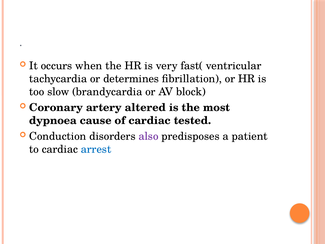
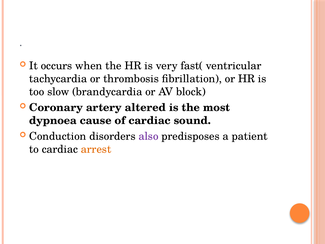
determines: determines -> thrombosis (131, 79)
tested: tested -> sound (192, 120)
arrest colour: blue -> orange (96, 149)
